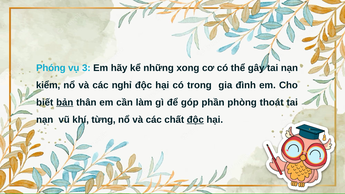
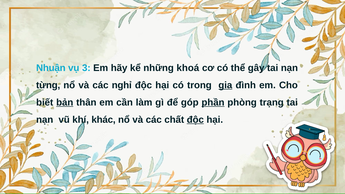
Phóng: Phóng -> Nhuận (51, 68)
xong: xong -> khoá (188, 68)
kiểm: kiểm -> từng (48, 85)
gia underline: none -> present (225, 85)
phần underline: none -> present (213, 102)
thoát: thoát -> trạng (272, 102)
từng: từng -> khác (104, 120)
